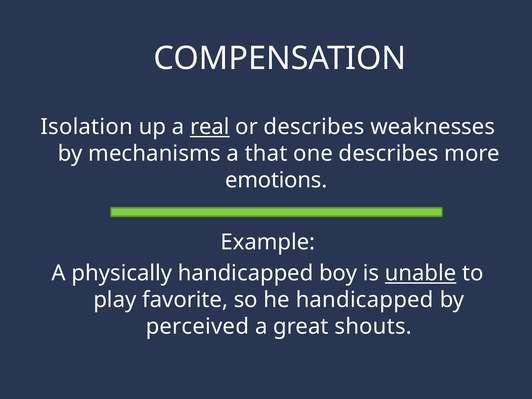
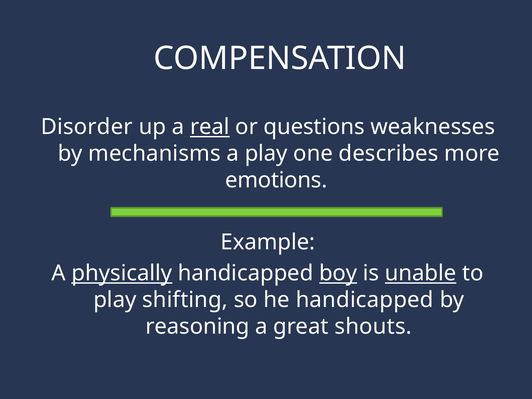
Isolation: Isolation -> Disorder (87, 127)
or describes: describes -> questions (314, 127)
a that: that -> play (266, 154)
physically underline: none -> present (122, 273)
boy underline: none -> present (338, 273)
favorite: favorite -> shifting (185, 300)
perceived: perceived -> reasoning (198, 327)
